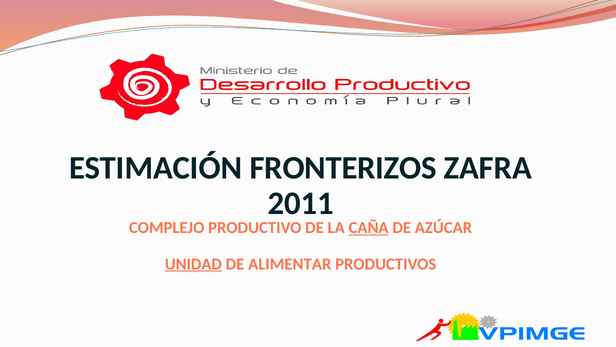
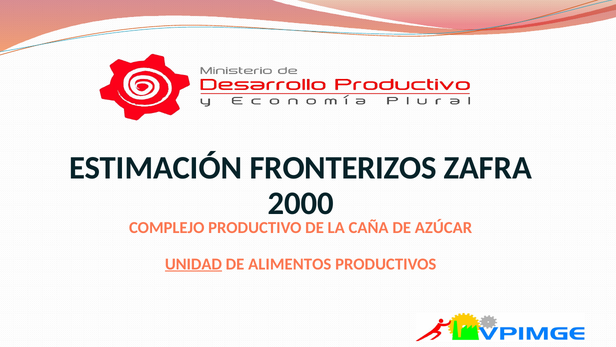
2011: 2011 -> 2000 (301, 203)
CAÑA underline: present -> none (369, 228)
ALIMENTAR: ALIMENTAR -> ALIMENTOS (290, 264)
